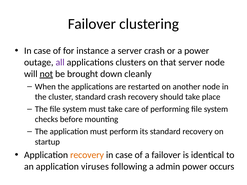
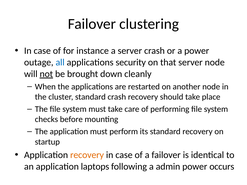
all colour: purple -> blue (60, 62)
clusters: clusters -> security (131, 62)
viruses: viruses -> laptops (95, 167)
